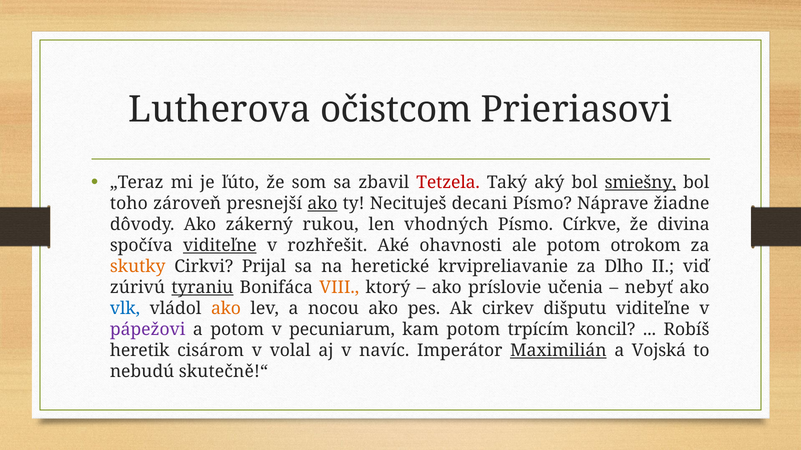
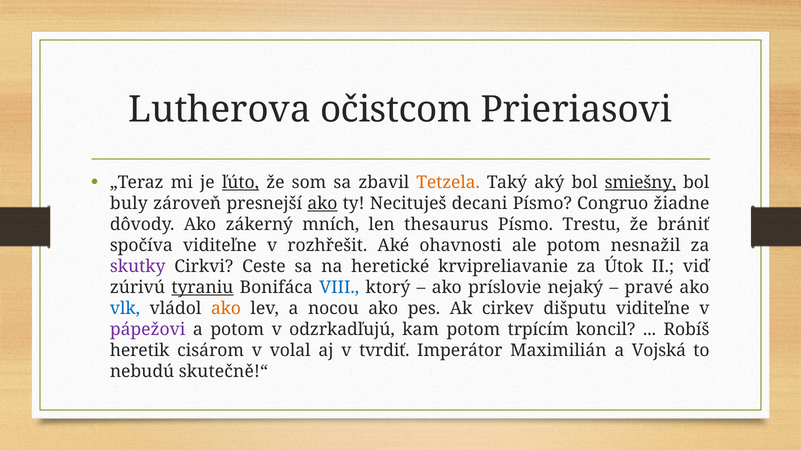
ľúto underline: none -> present (241, 183)
Tetzela colour: red -> orange (448, 183)
toho: toho -> buly (129, 204)
Náprave: Náprave -> Congruo (613, 204)
rukou: rukou -> mních (331, 225)
vhodných: vhodných -> thesaurus (446, 225)
Církve: Církve -> Trestu (591, 225)
divina: divina -> brániť (683, 225)
viditeľne underline: present -> none (220, 246)
otrokom: otrokom -> nesnažil (646, 246)
skutky colour: orange -> purple (138, 267)
Prijal: Prijal -> Ceste (264, 267)
Dlho: Dlho -> Útok (624, 267)
VIII colour: orange -> blue (339, 288)
učenia: učenia -> nejaký (575, 288)
nebyť: nebyť -> pravé (649, 288)
pecuniarum: pecuniarum -> odzrkadľujú (342, 330)
navíc: navíc -> tvrdiť (384, 351)
Maximilián underline: present -> none (558, 351)
